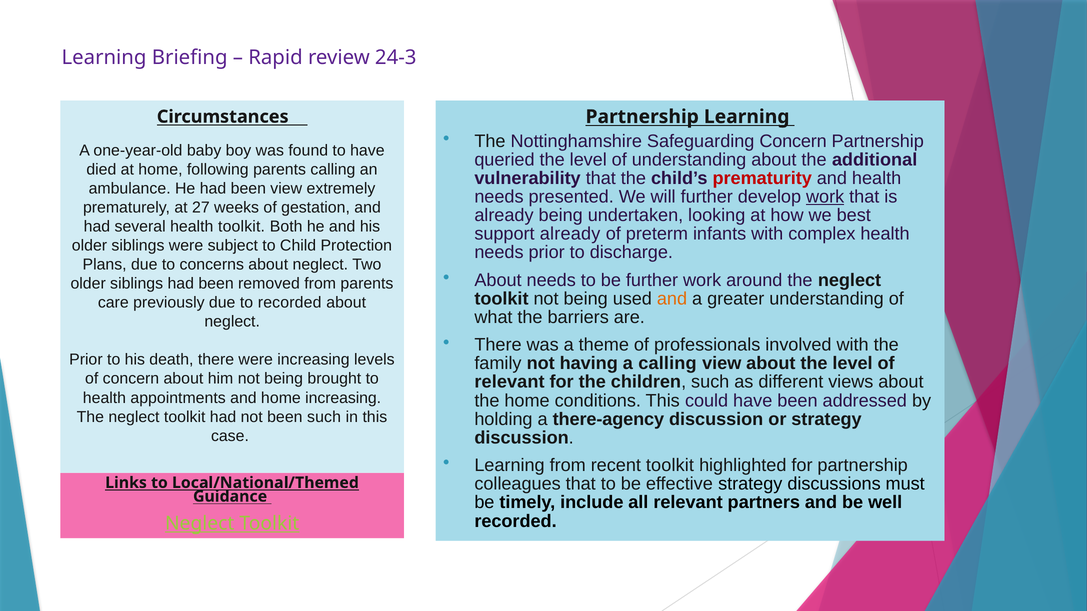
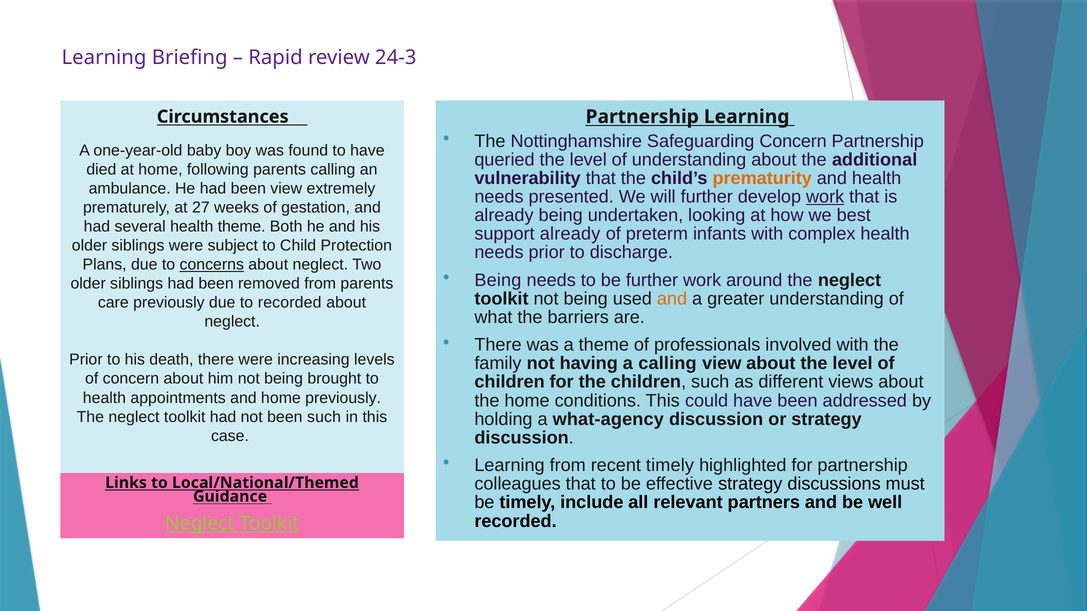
prematurity colour: red -> orange (762, 178)
health toolkit: toolkit -> theme (242, 227)
concerns underline: none -> present (212, 265)
About: About -> Being (498, 280)
relevant: relevant -> children (510, 382)
home increasing: increasing -> previously (343, 398)
there-agency: there-agency -> what-agency (608, 419)
recent toolkit: toolkit -> timely (670, 466)
